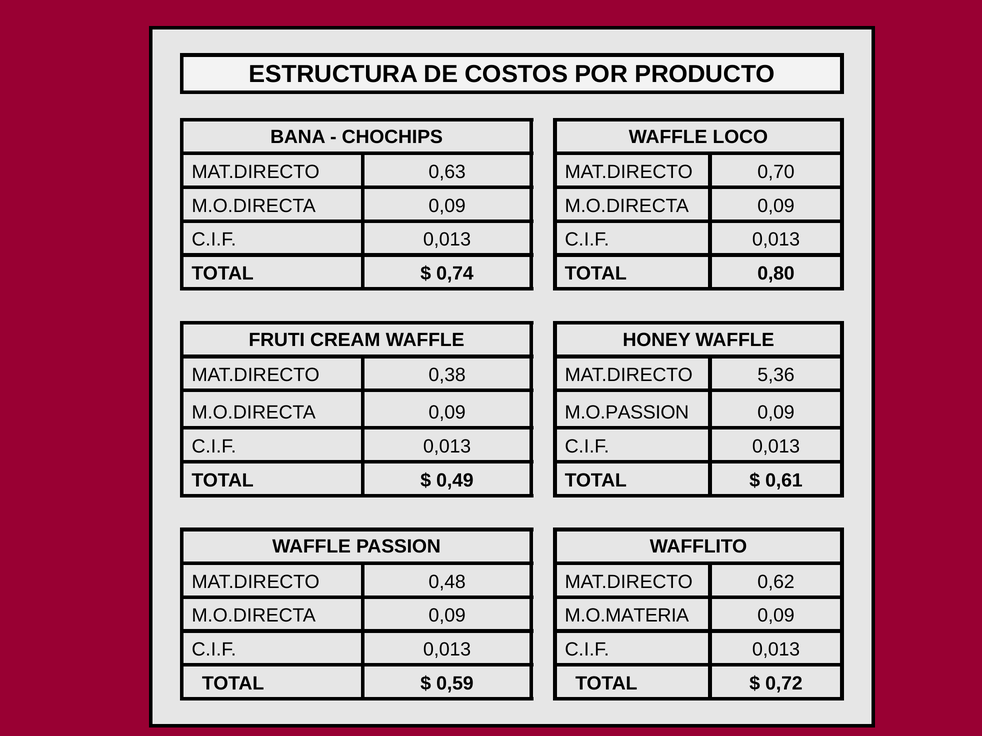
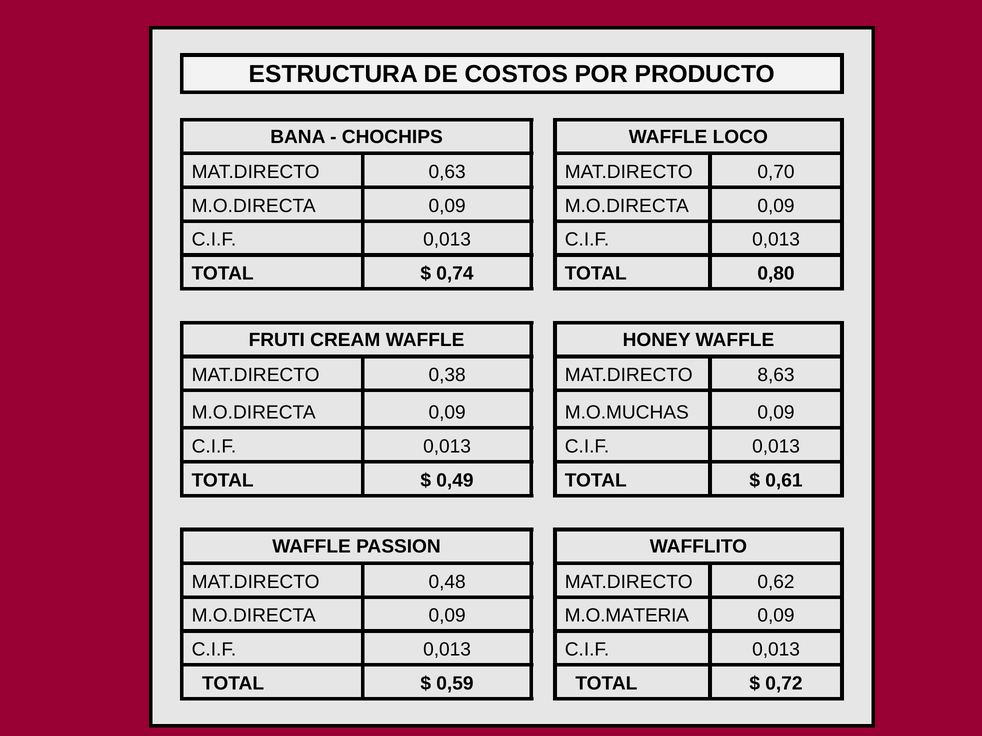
5,36: 5,36 -> 8,63 (776, 375)
M.O.PASSION: M.O.PASSION -> M.O.MUCHAS (627, 413)
